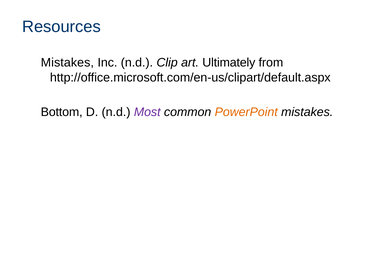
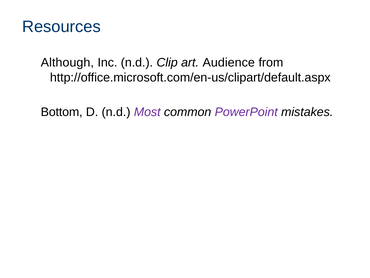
Mistakes: Mistakes -> Although (67, 63)
Ultimately: Ultimately -> Audience (229, 63)
PowerPoint colour: orange -> purple (246, 112)
